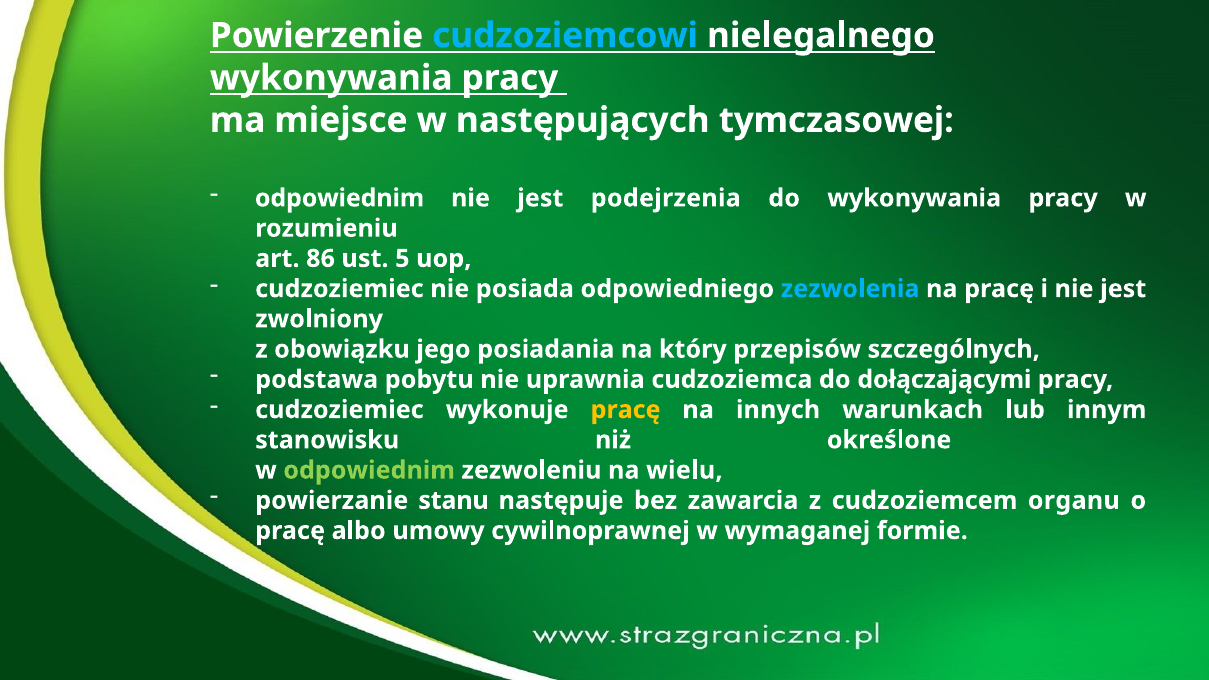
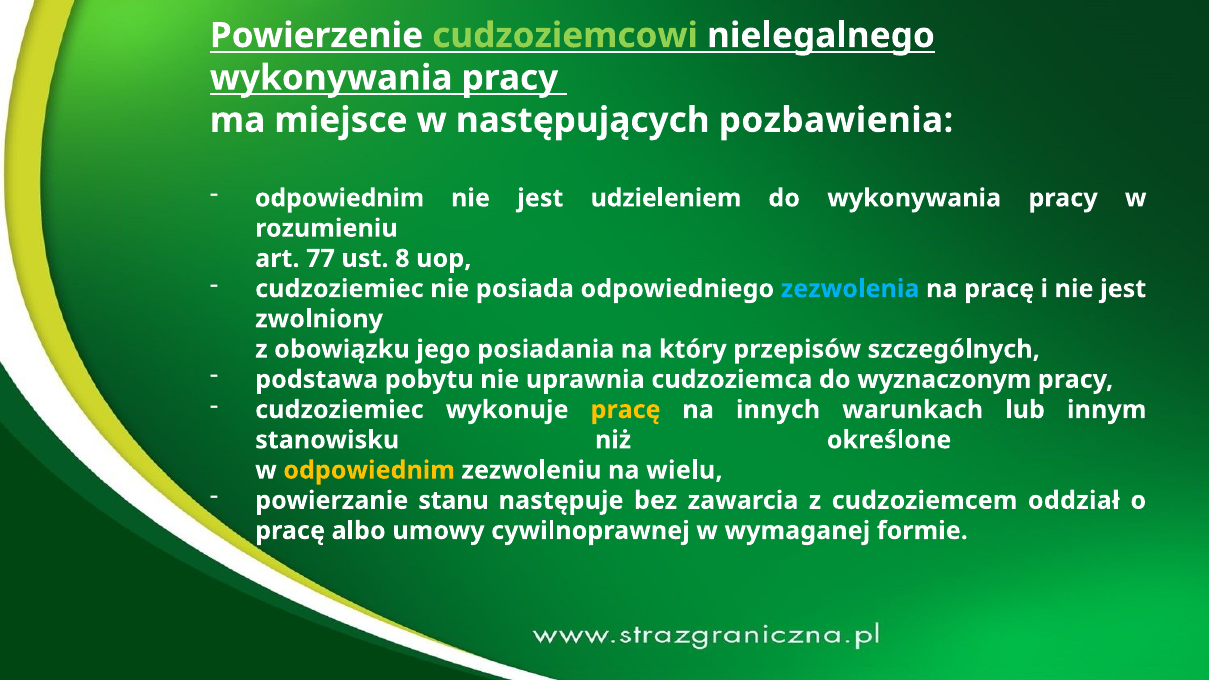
cudzoziemcowi colour: light blue -> light green (565, 36)
tymczasowej: tymczasowej -> pozbawienia (836, 120)
podejrzenia: podejrzenia -> udzieleniem (666, 198)
86: 86 -> 77 (321, 259)
5: 5 -> 8 (402, 259)
dołączającymi: dołączającymi -> wyznaczonym (944, 380)
odpowiednim colour: light green -> yellow (369, 470)
organu: organu -> oddział (1074, 501)
